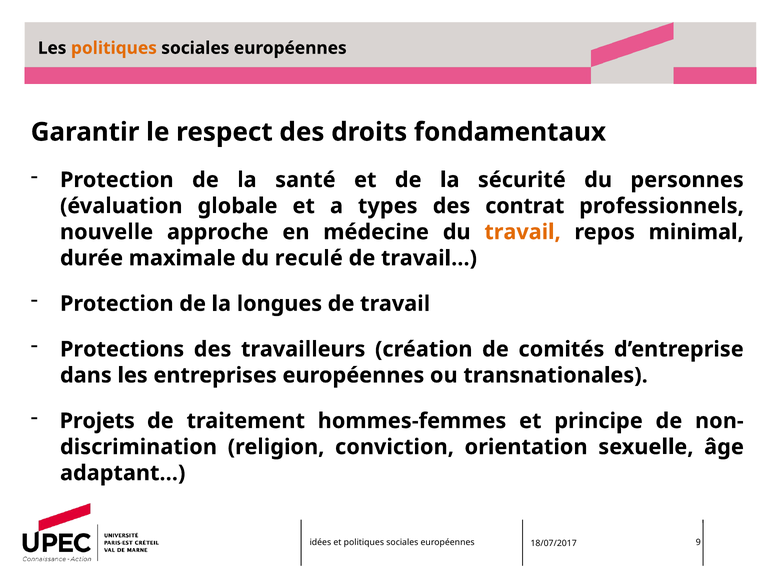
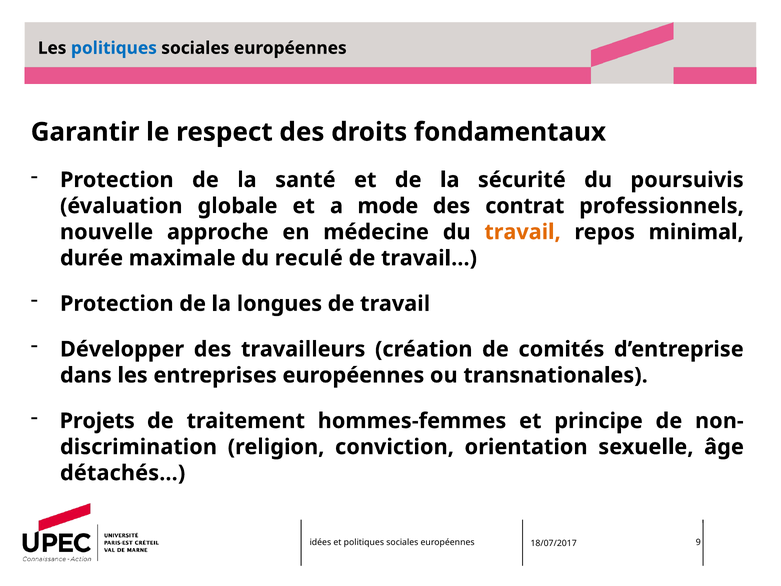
politiques colour: orange -> blue (114, 48)
personnes: personnes -> poursuivis (687, 180)
types: types -> mode (388, 206)
Protections: Protections -> Développer (122, 349)
adaptant…: adaptant… -> détachés… (123, 473)
